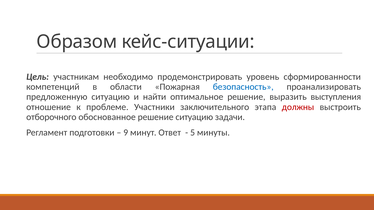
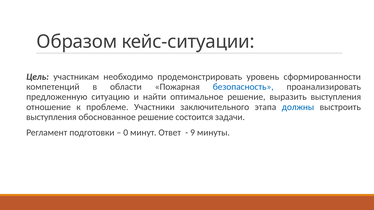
должны colour: red -> blue (298, 107)
отборочного: отборочного -> выступления (51, 117)
решение ситуацию: ситуацию -> состоится (194, 117)
9: 9 -> 0 (126, 133)
5: 5 -> 9 (193, 133)
